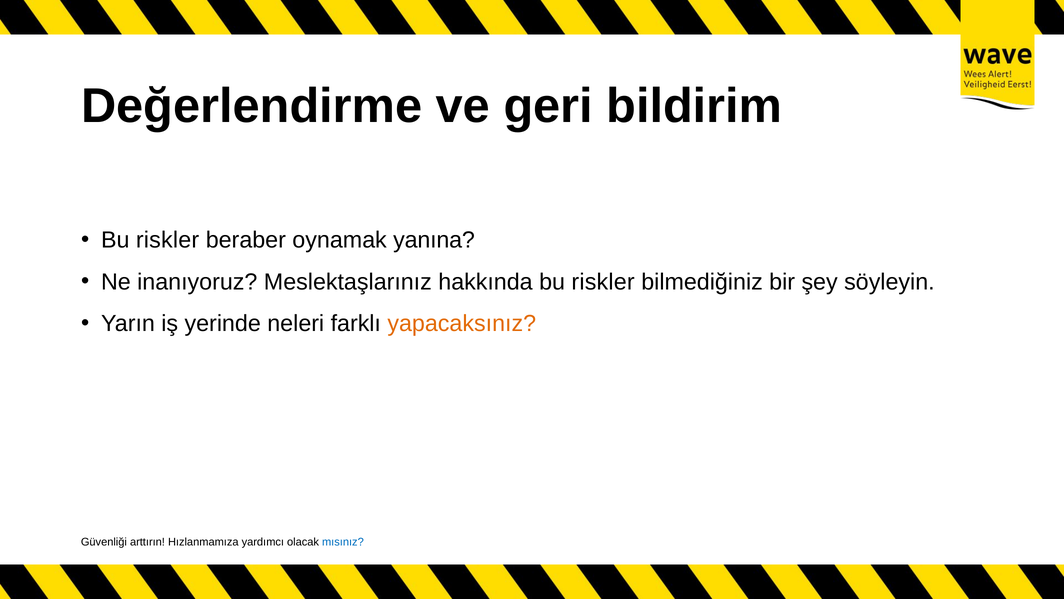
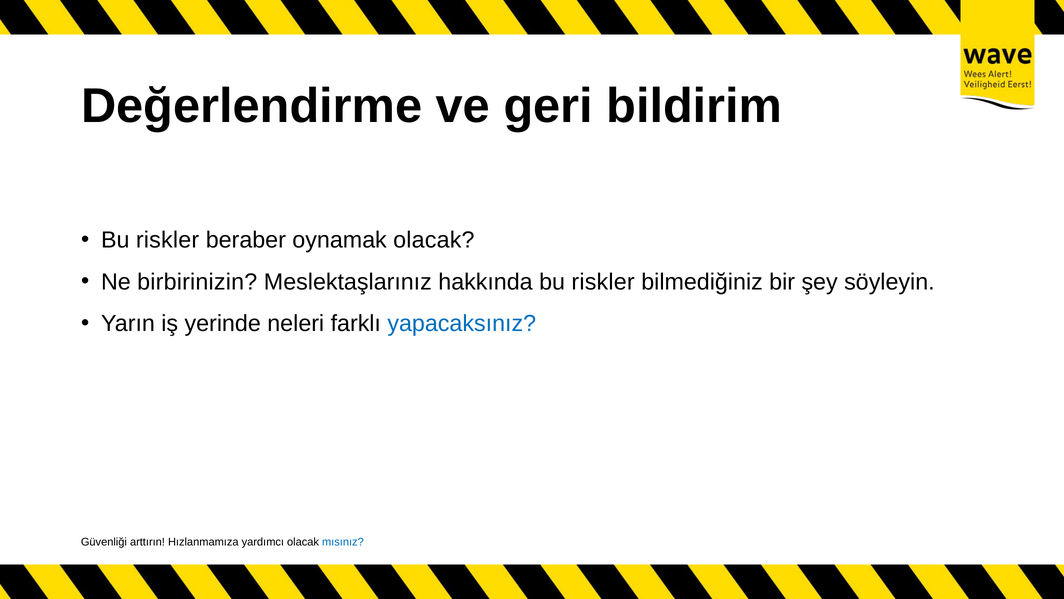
oynamak yanına: yanına -> olacak (434, 240)
inanıyoruz: inanıyoruz -> birbirinizin (197, 282)
yapacaksınız colour: orange -> blue (462, 324)
